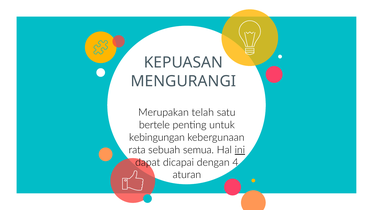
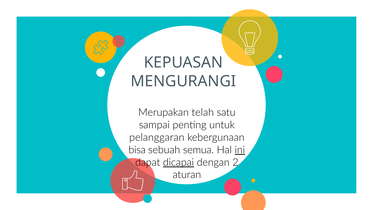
bertele: bertele -> sampai (154, 125)
kebingungan: kebingungan -> pelanggaran (157, 137)
rata: rata -> bisa (137, 150)
dicapai underline: none -> present (178, 162)
4: 4 -> 2 (235, 162)
